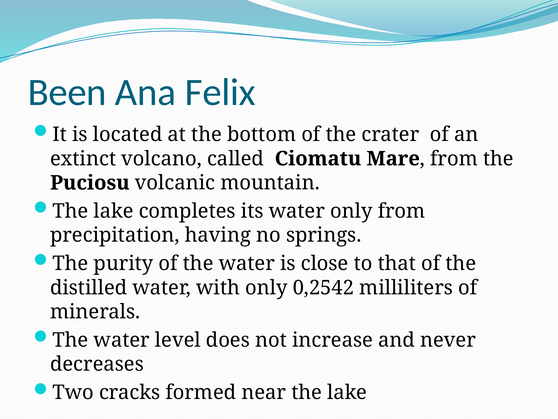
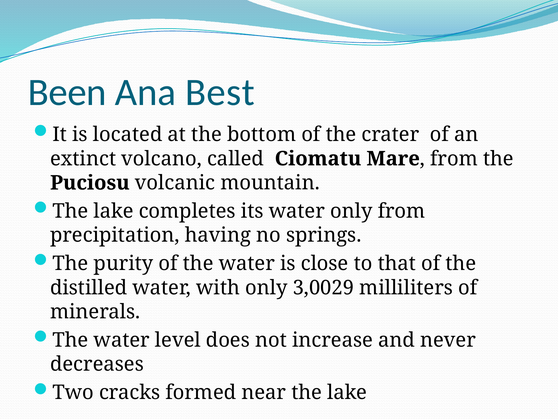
Felix: Felix -> Best (220, 92)
0,2542: 0,2542 -> 3,0029 (323, 287)
